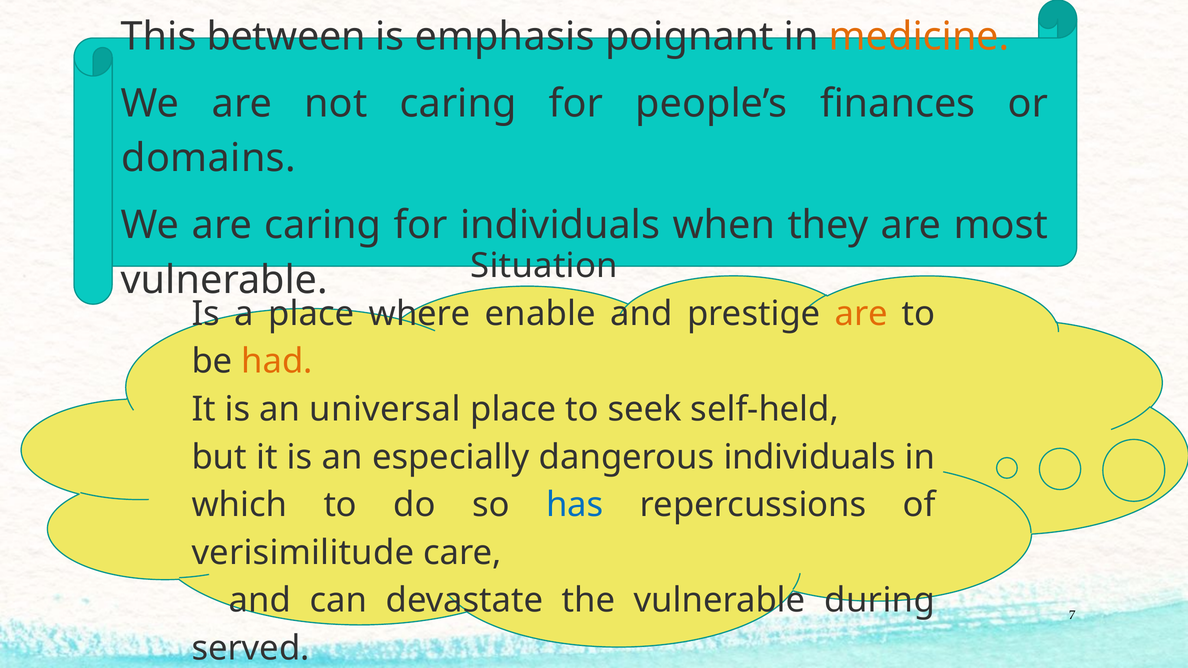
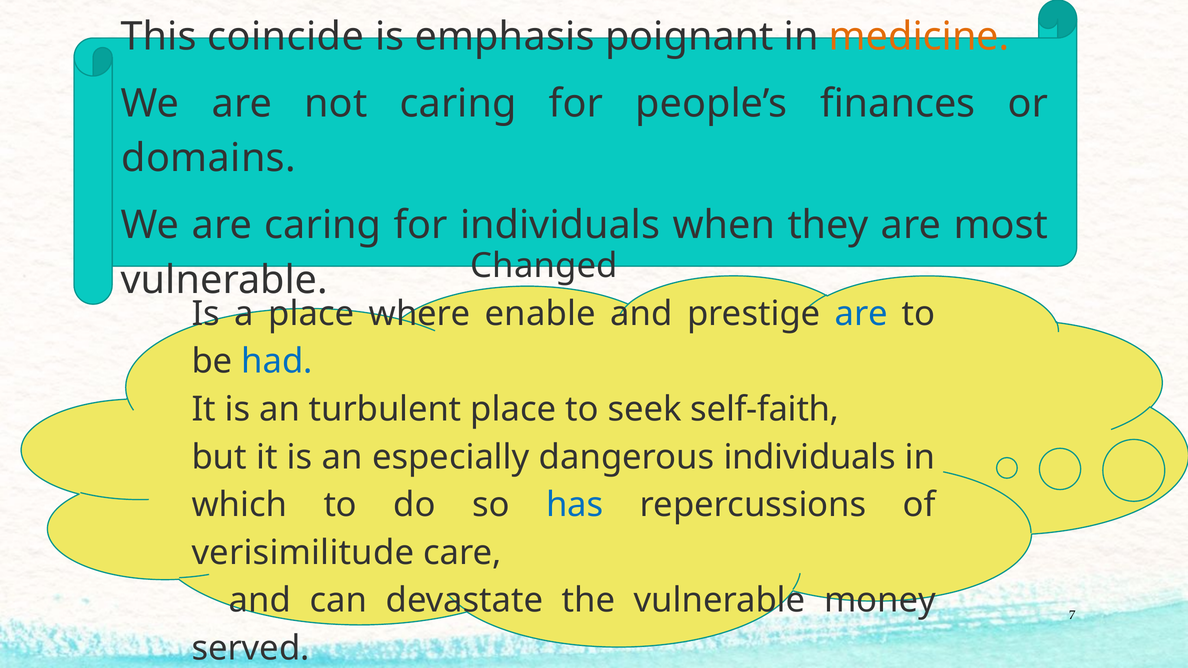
between: between -> coincide (286, 37)
Situation: Situation -> Changed (544, 266)
are colour: orange -> blue (861, 314)
had colour: orange -> blue (277, 362)
universal: universal -> turbulent (385, 410)
self-held: self-held -> self-faith (765, 410)
during: during -> money (880, 601)
